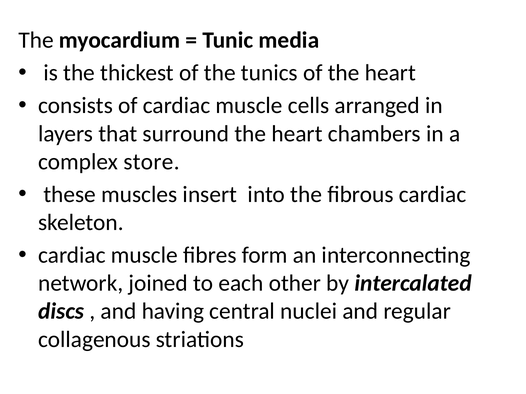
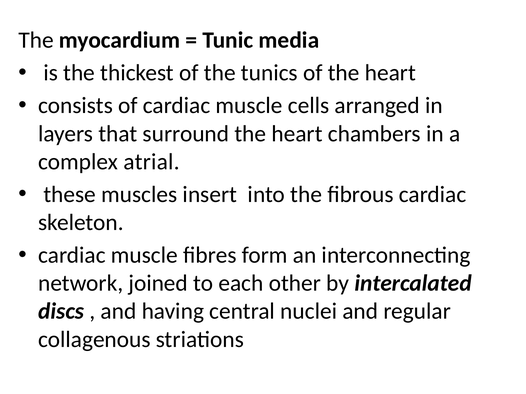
store: store -> atrial (152, 162)
